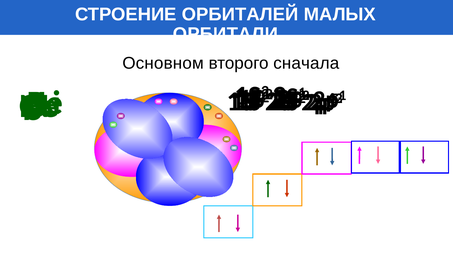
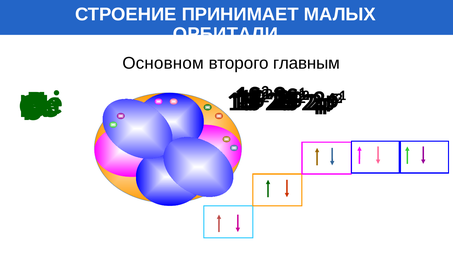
ОРБИТАЛЕЙ: ОРБИТАЛЕЙ -> ПРИНИМАЕТ (240, 14)
сначала: сначала -> главным (306, 63)
